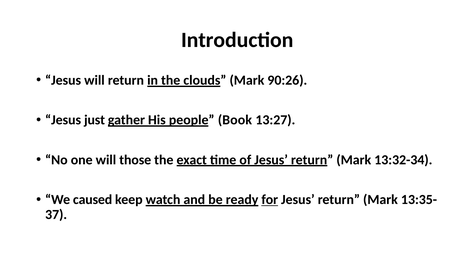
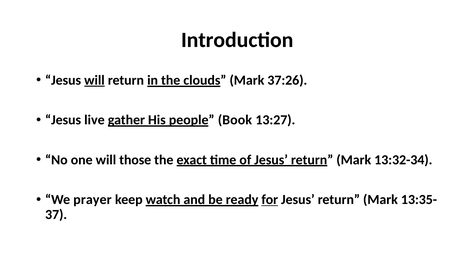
will underline: none -> present (94, 80)
90:26: 90:26 -> 37:26 (287, 80)
just: just -> live (94, 120)
caused: caused -> prayer (92, 200)
